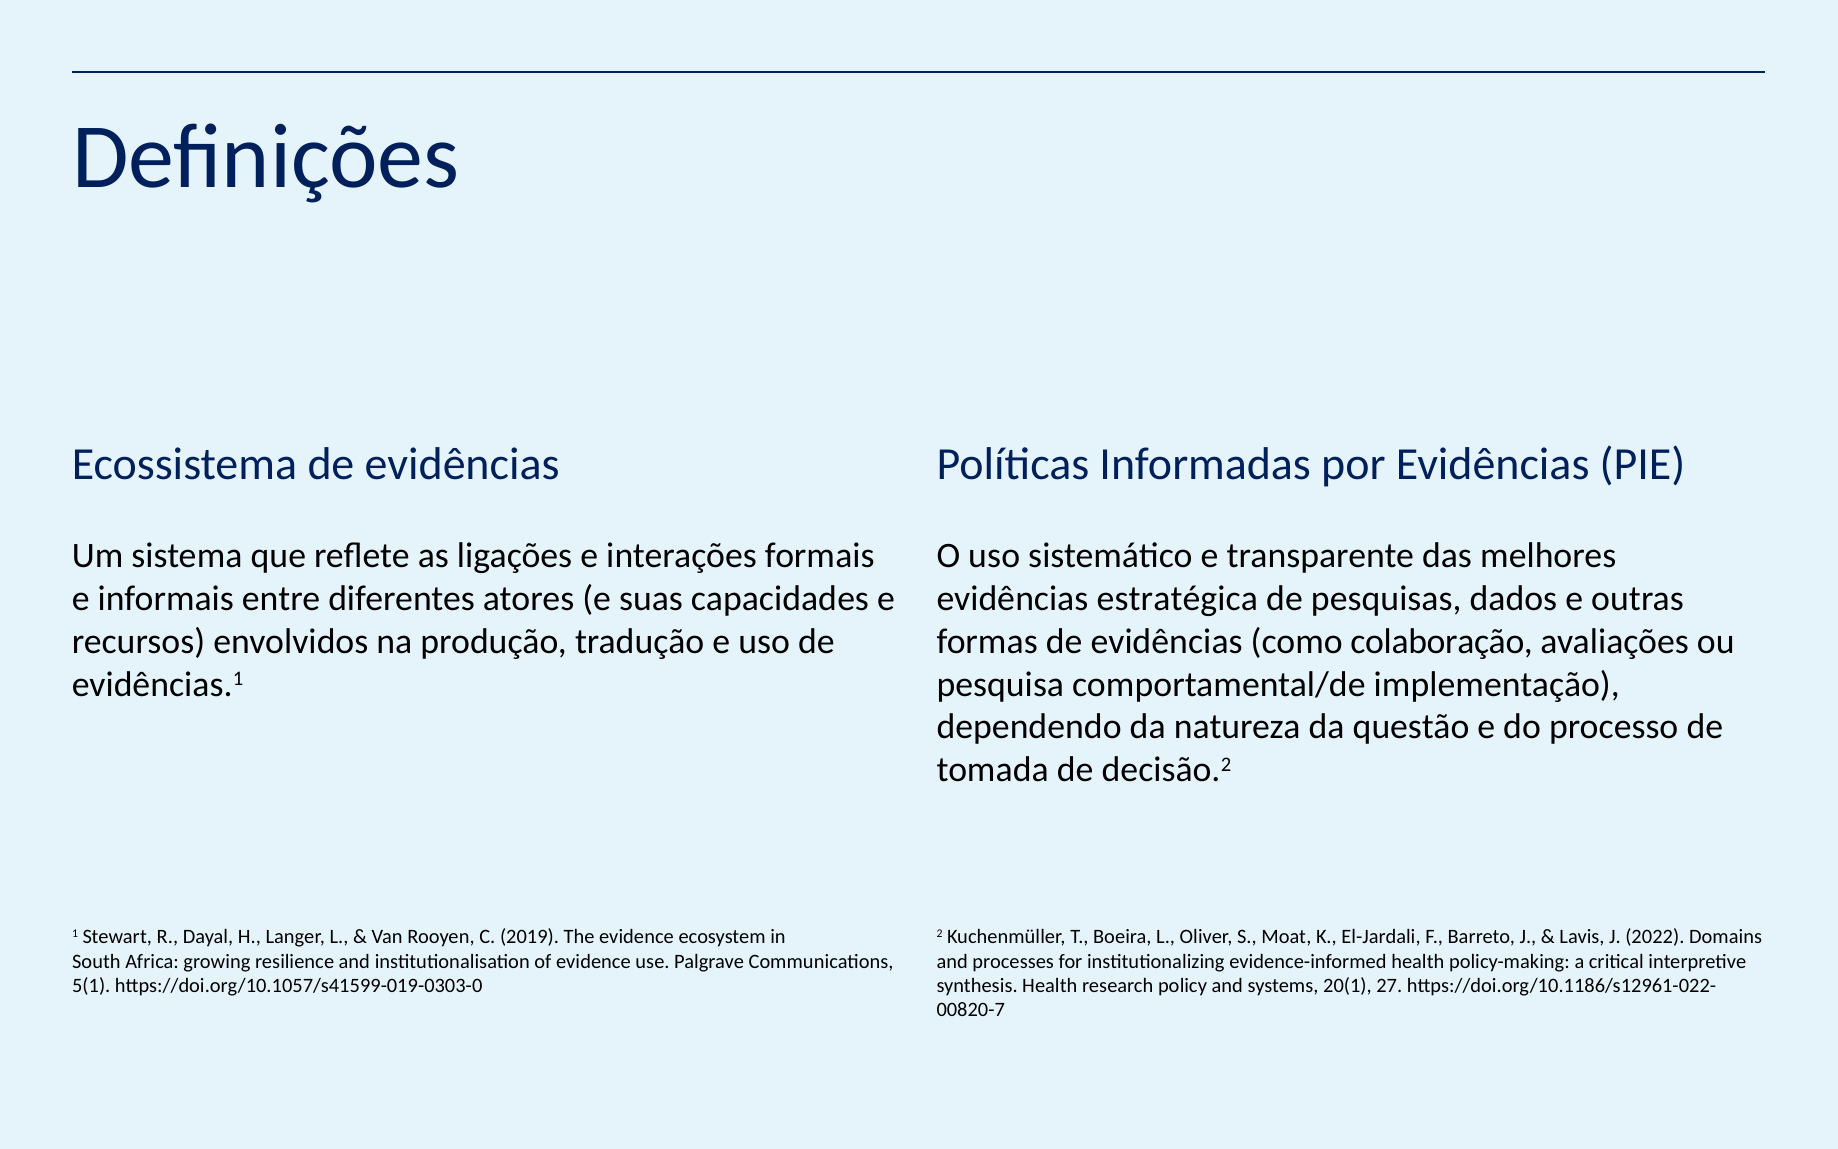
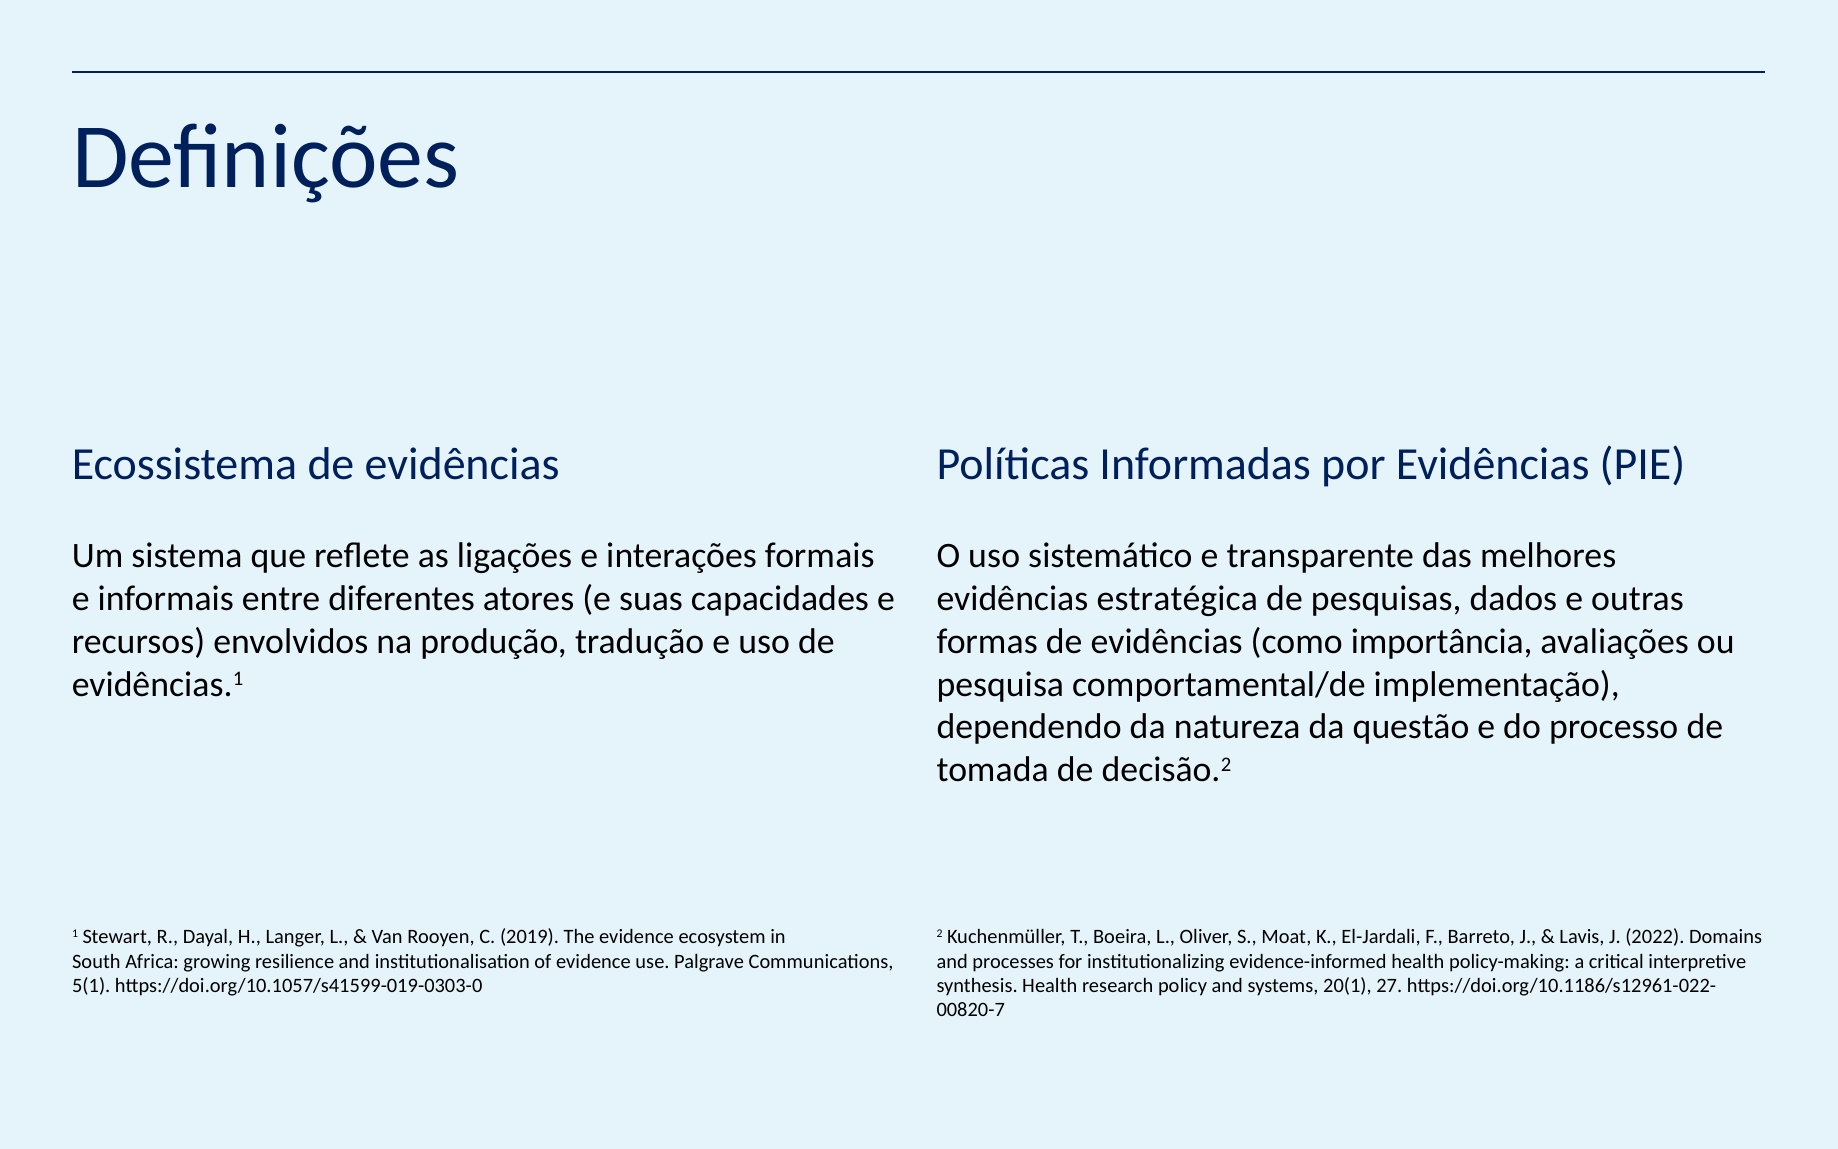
colaboração: colaboração -> importância (1442, 641)
